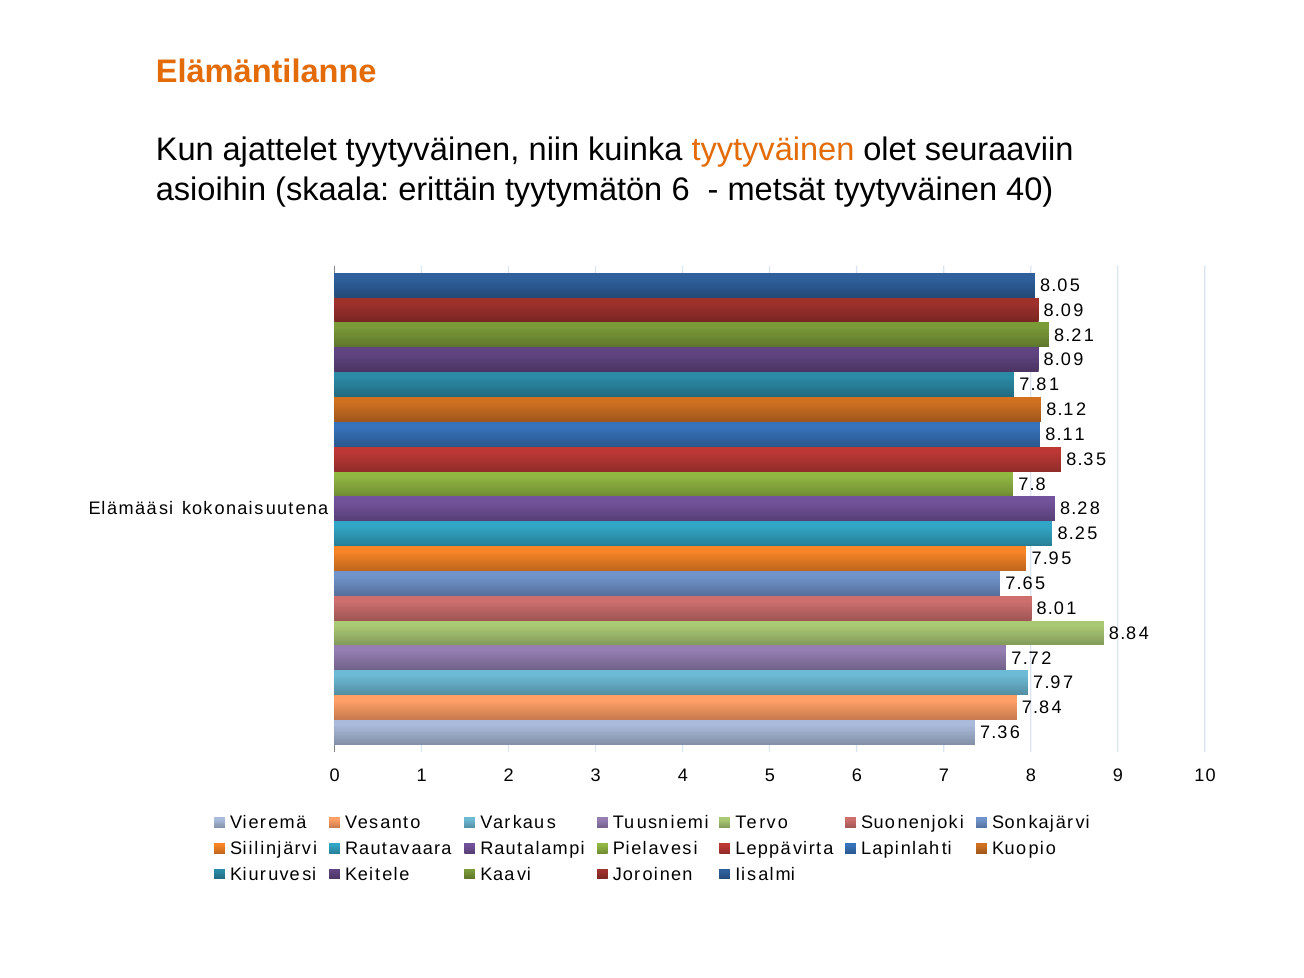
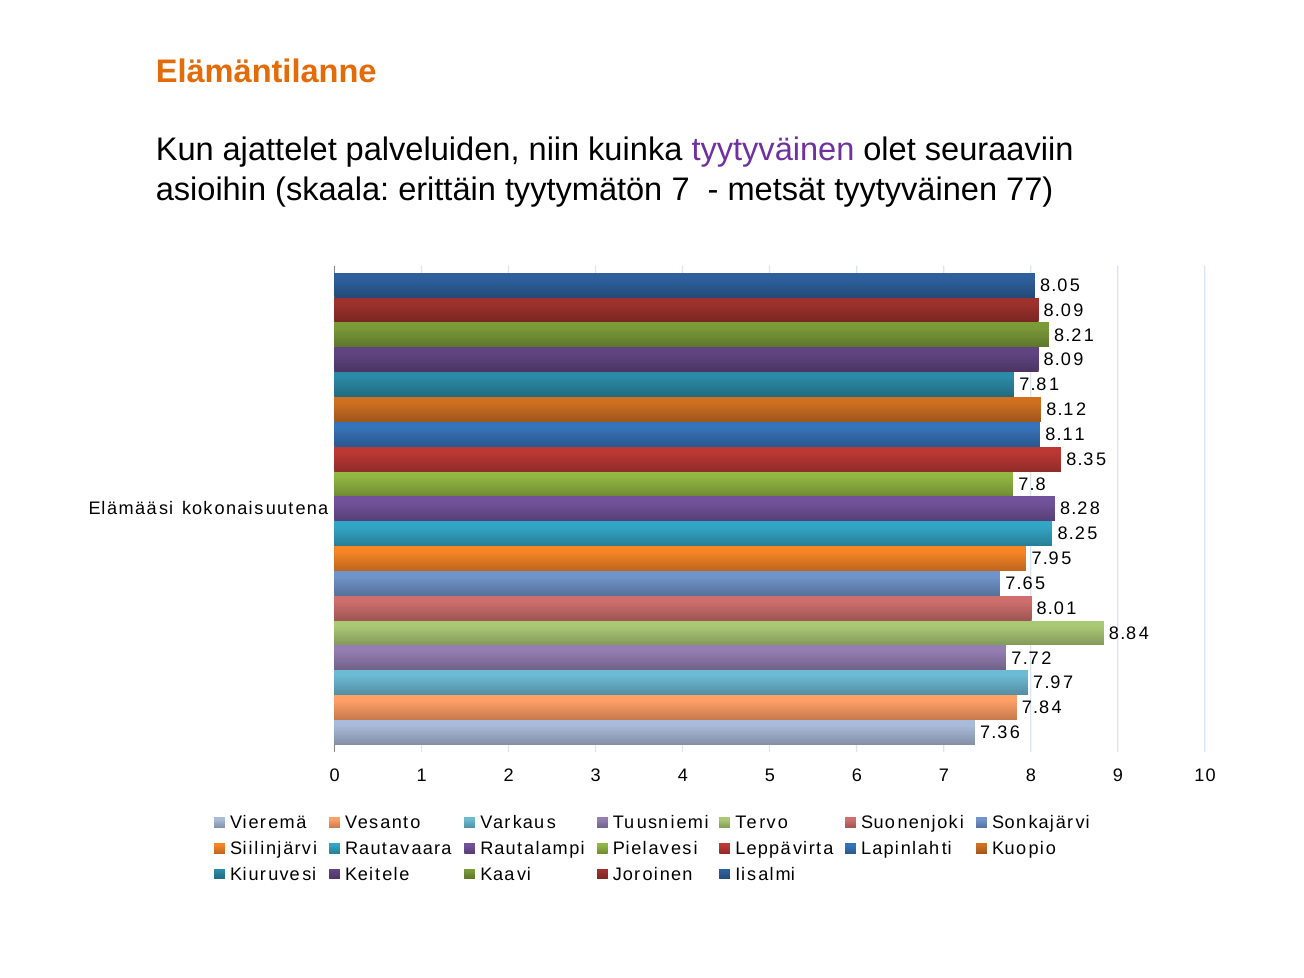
ajattelet tyytyväinen: tyytyväinen -> palveluiden (433, 150)
tyytyväinen colour: orange -> purple (773, 150)
tyytymätön 6: 6 -> 7 (681, 189)
40: 40 -> 77 (1030, 189)
